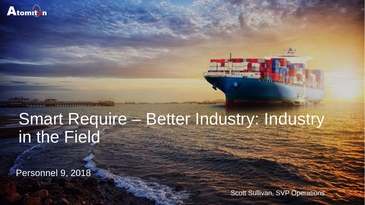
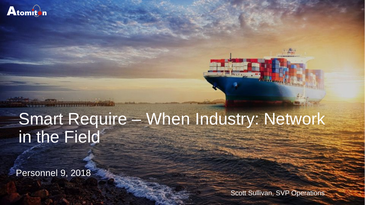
Better: Better -> When (168, 119)
Industry Industry: Industry -> Network (295, 119)
